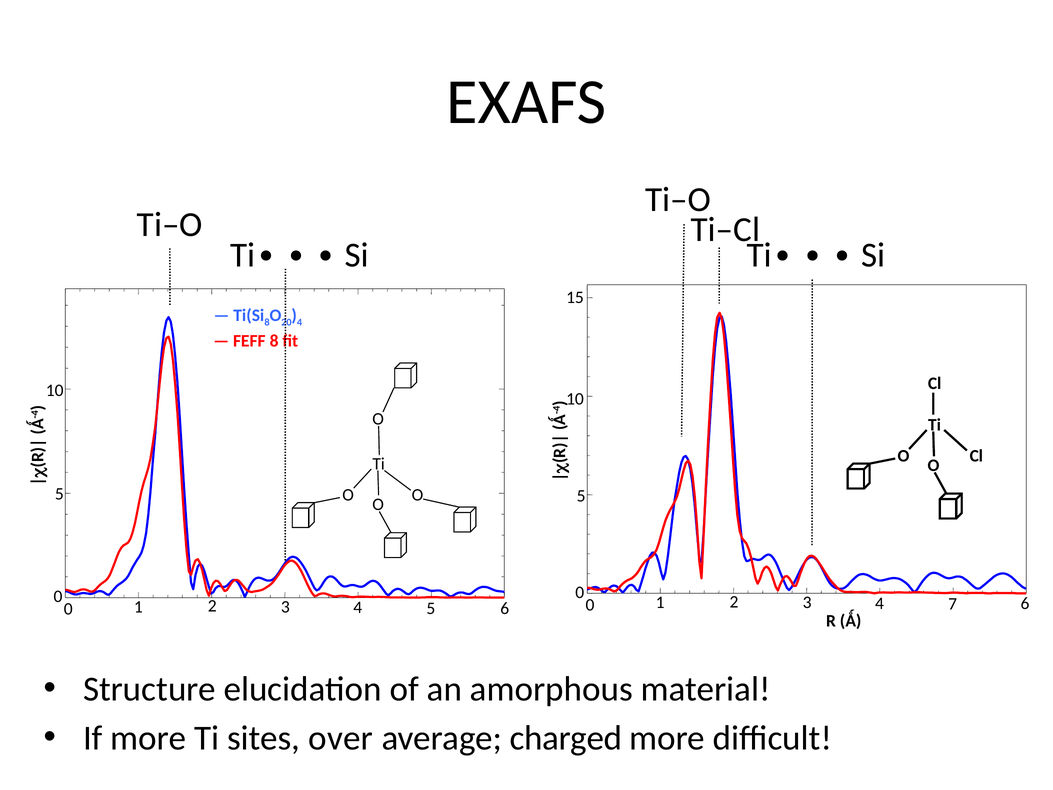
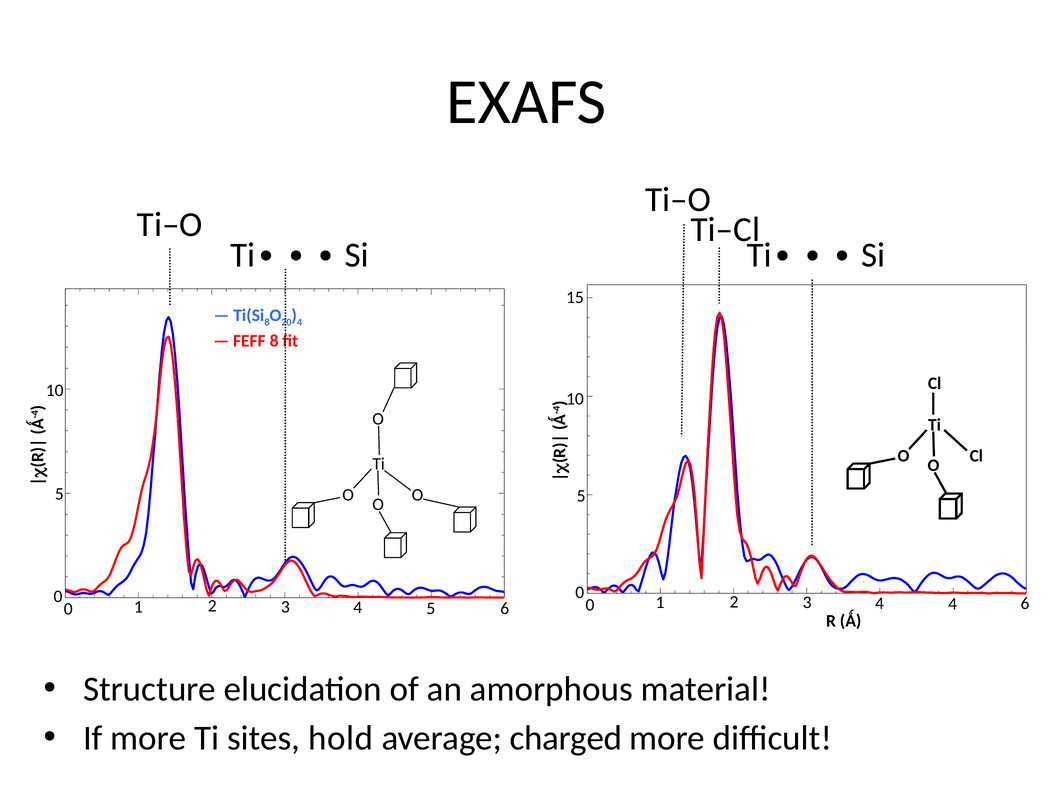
4 7: 7 -> 4 (953, 604)
over: over -> hold (341, 738)
